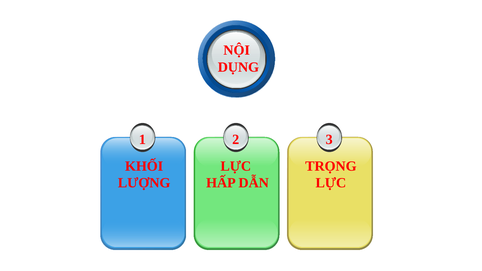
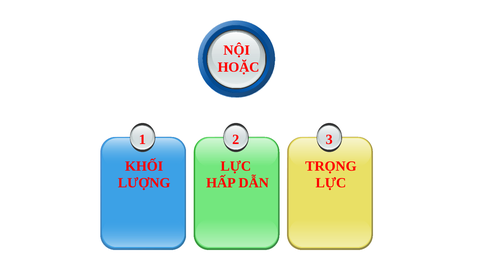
DỤNG: DỤNG -> HOẶC (238, 67)
